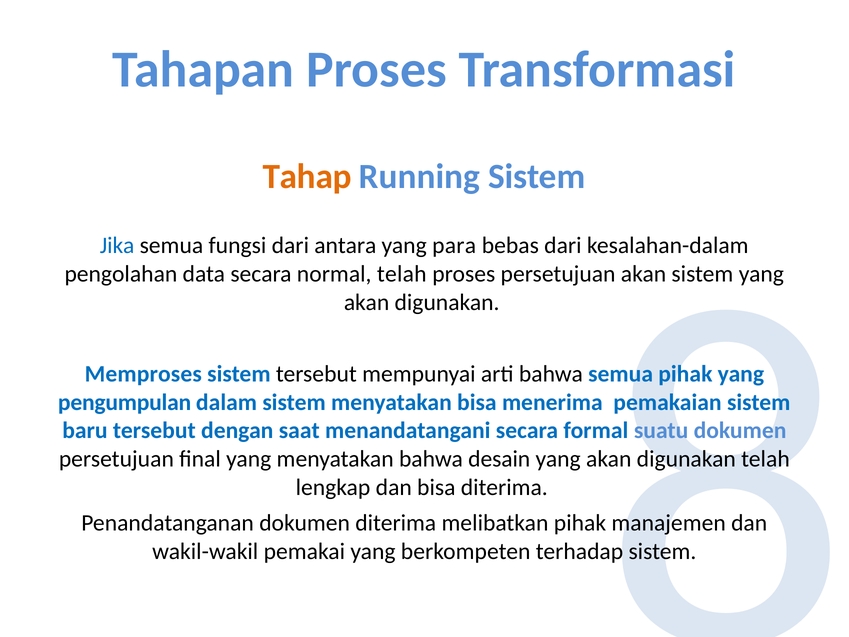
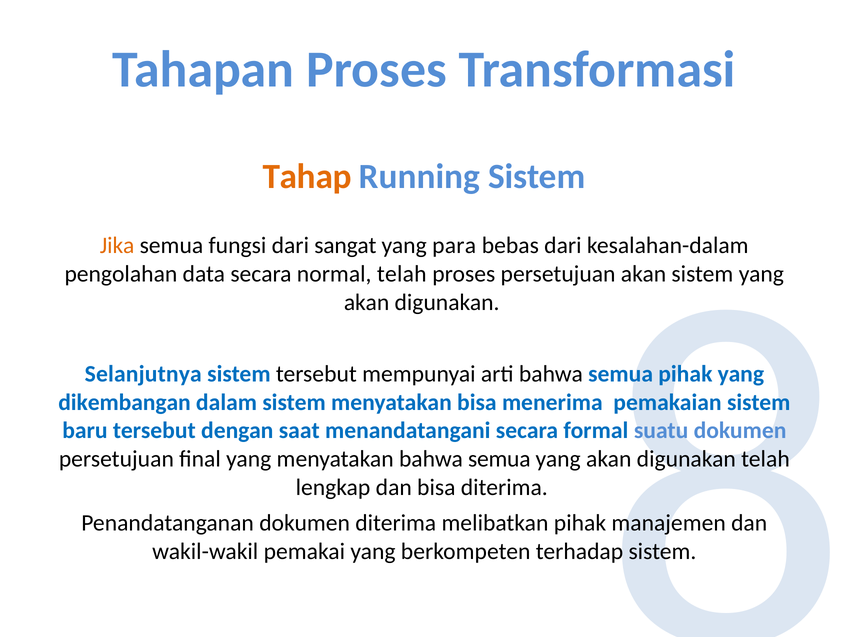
Jika colour: blue -> orange (117, 246)
antara: antara -> sangat (345, 246)
Memproses: Memproses -> Selanjutnya (143, 374)
pengumpulan: pengumpulan -> dikembangan (125, 402)
menyatakan bahwa desain: desain -> semua (499, 459)
